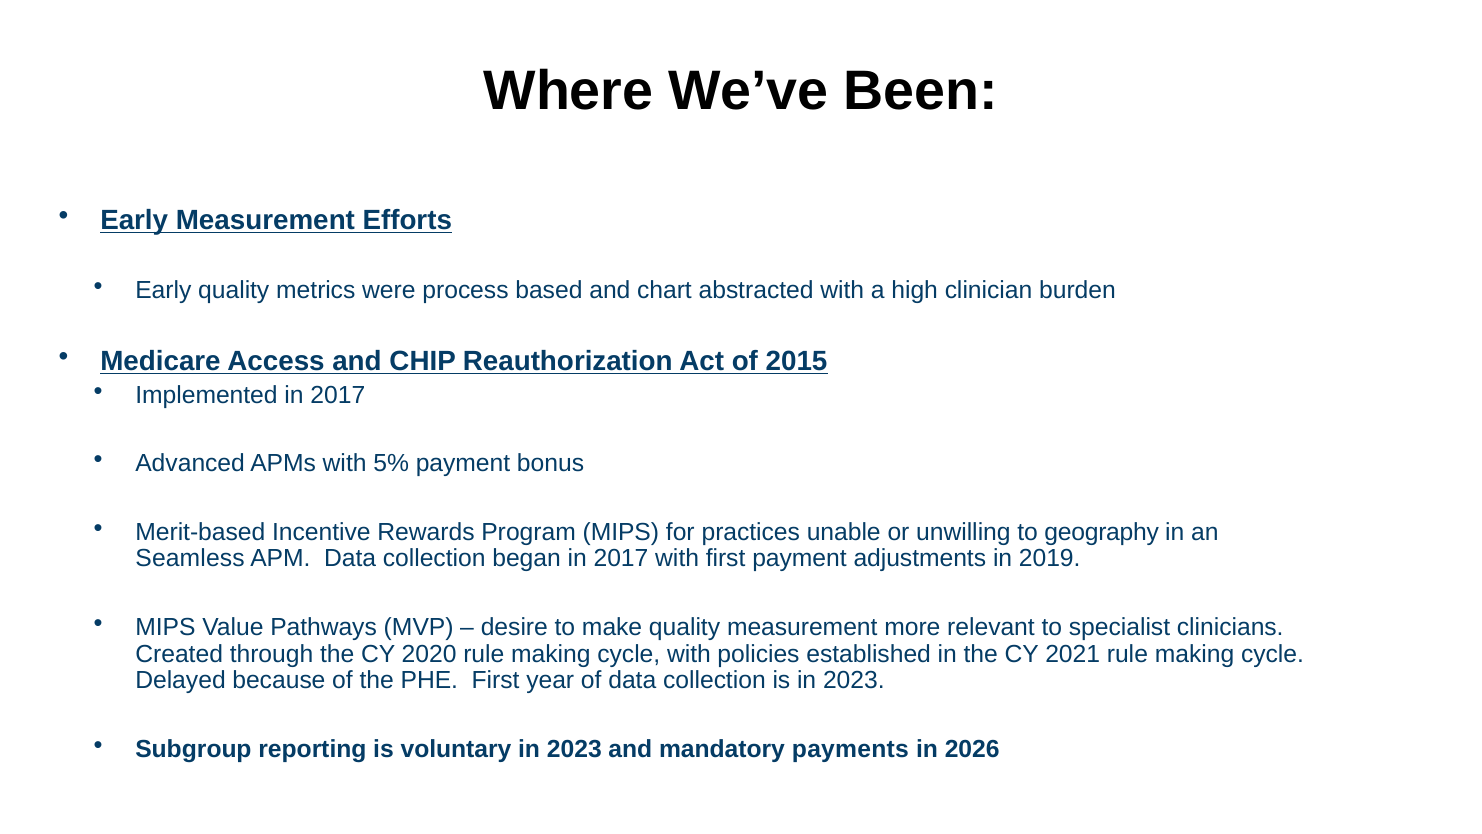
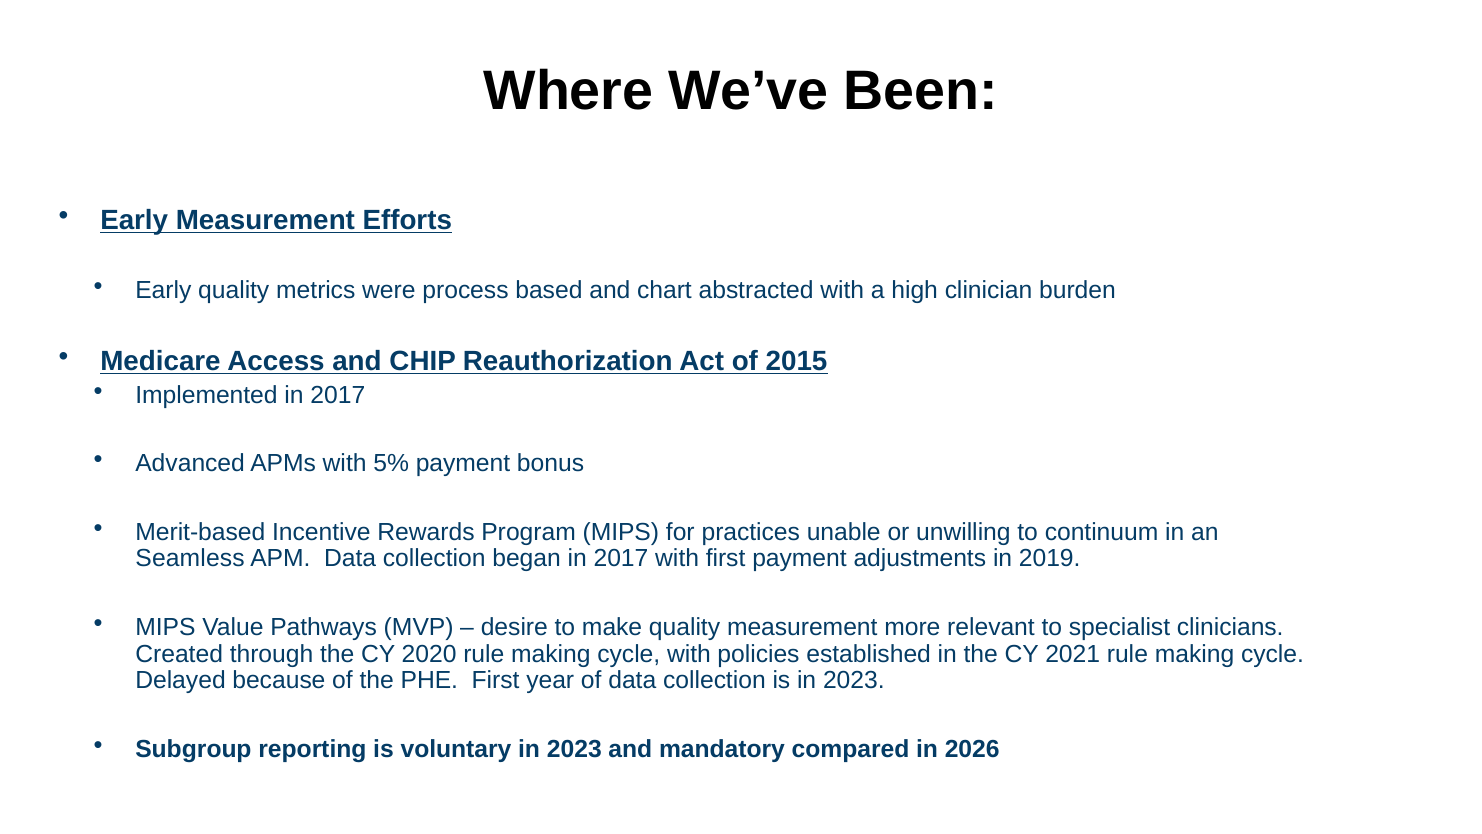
geography: geography -> continuum (1102, 532)
payments: payments -> compared (851, 749)
